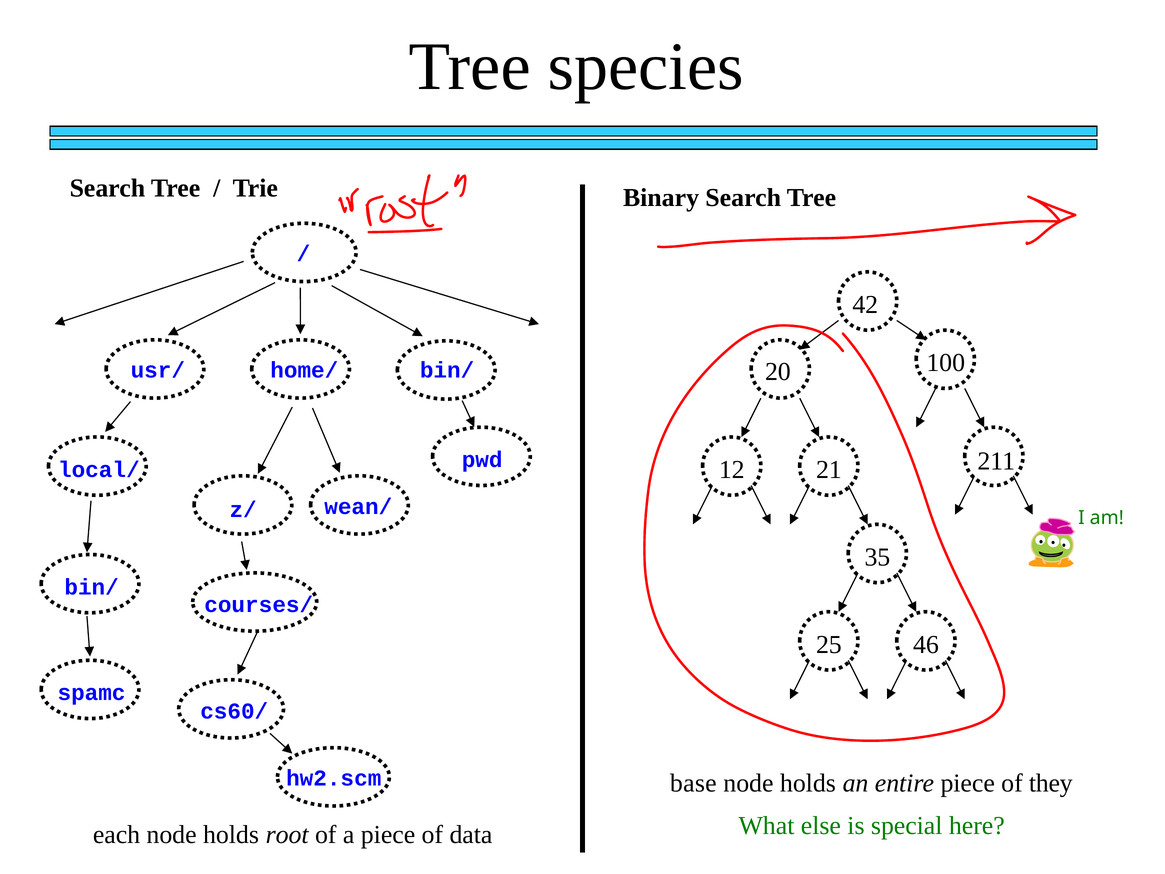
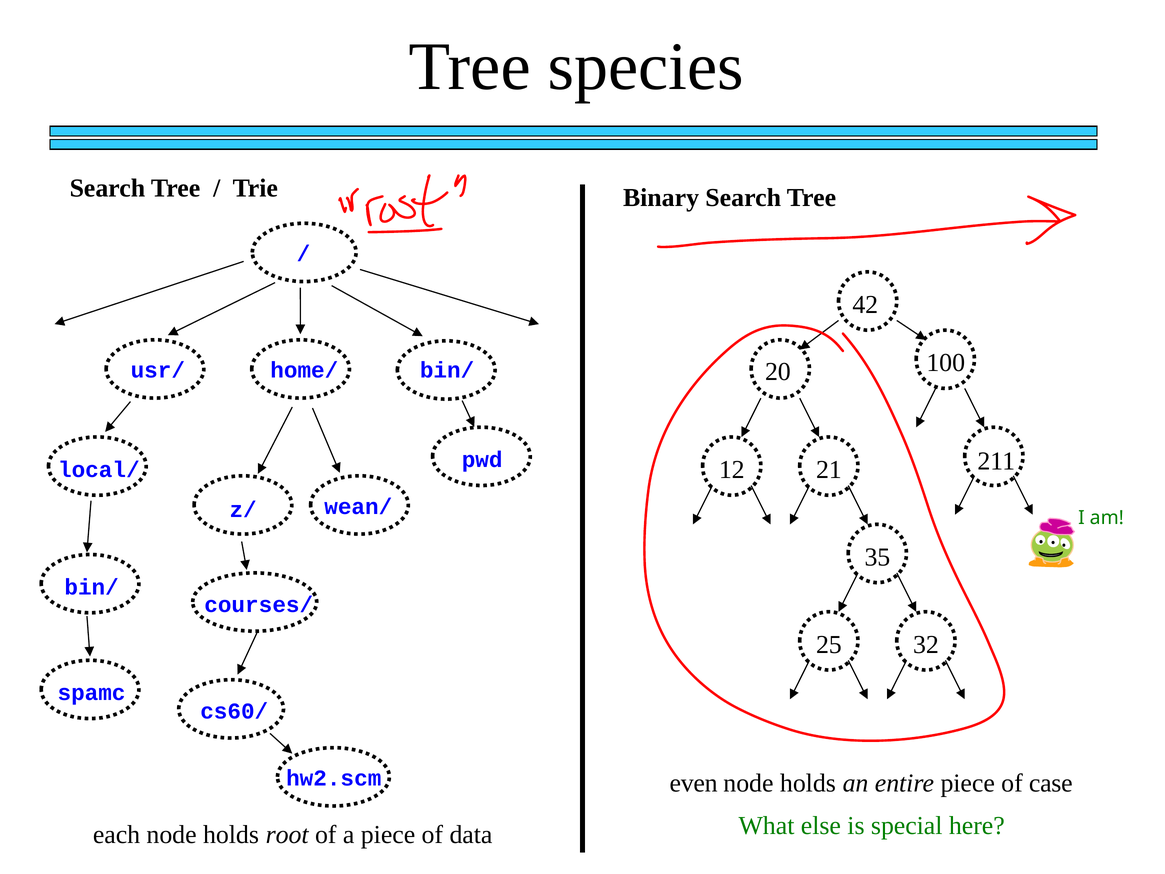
46: 46 -> 32 (926, 644)
base: base -> even (694, 783)
they: they -> case (1051, 783)
